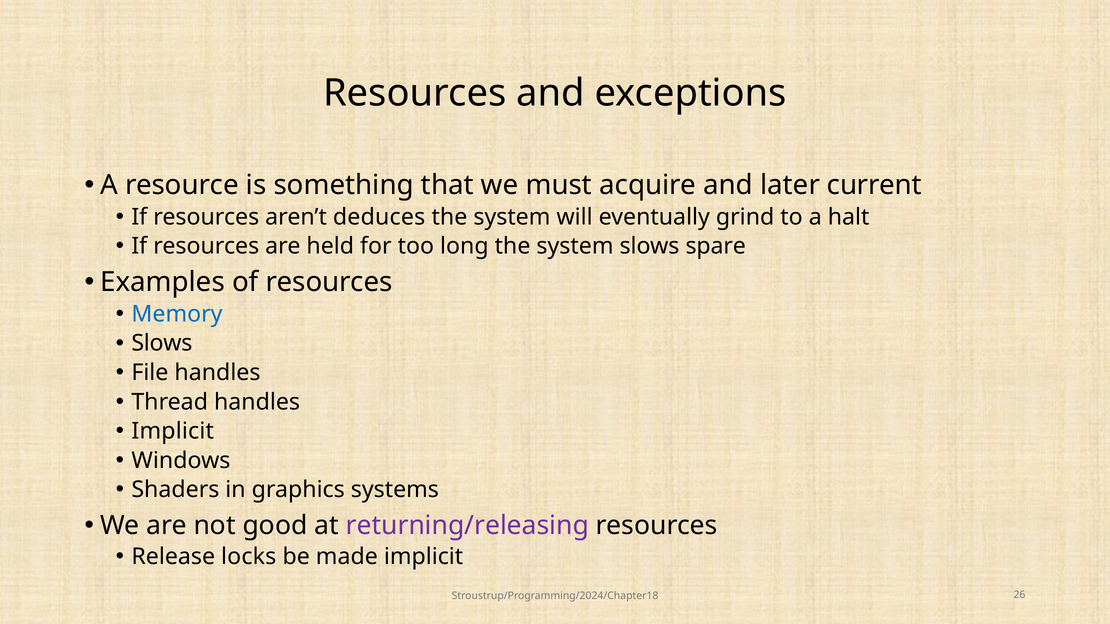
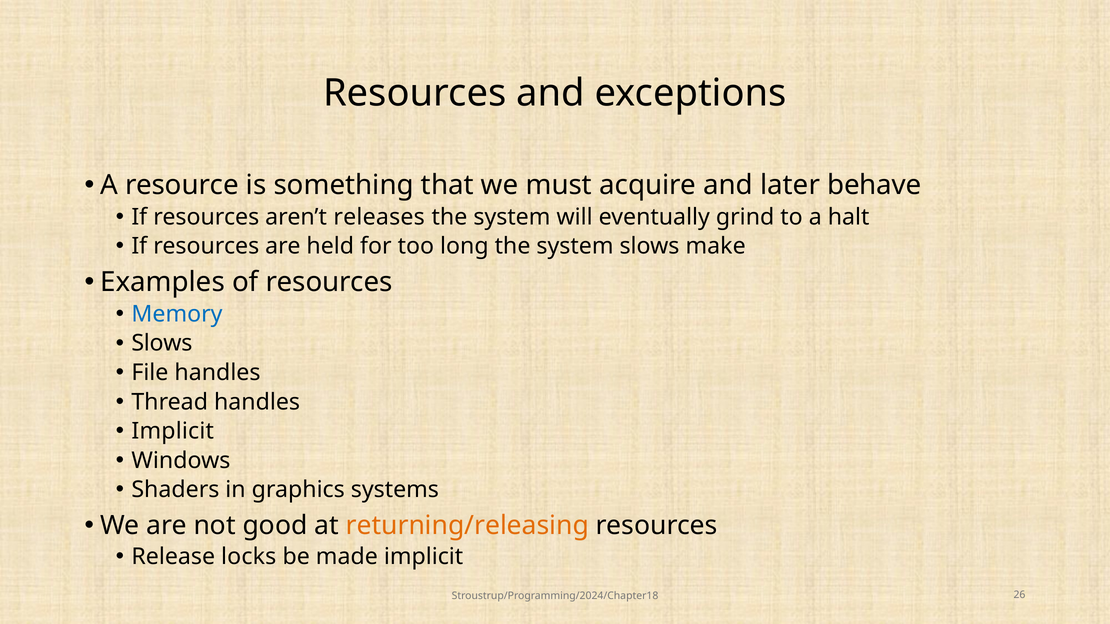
current: current -> behave (874, 185)
deduces: deduces -> releases (379, 217)
spare: spare -> make (716, 246)
returning/releasing colour: purple -> orange (467, 526)
